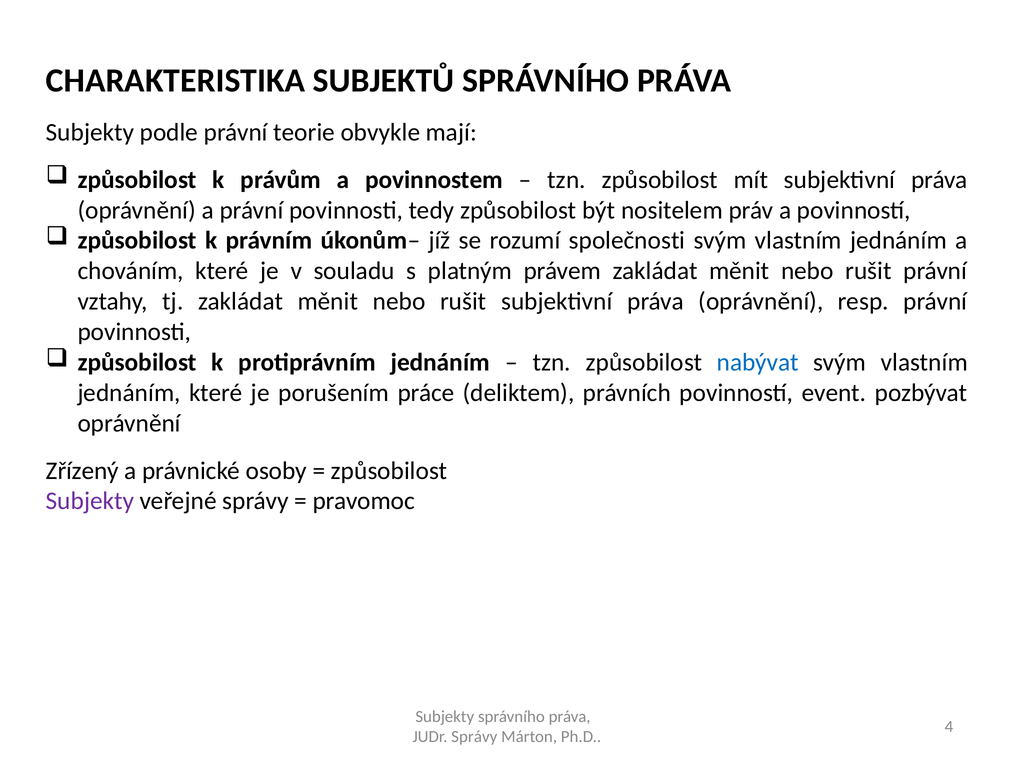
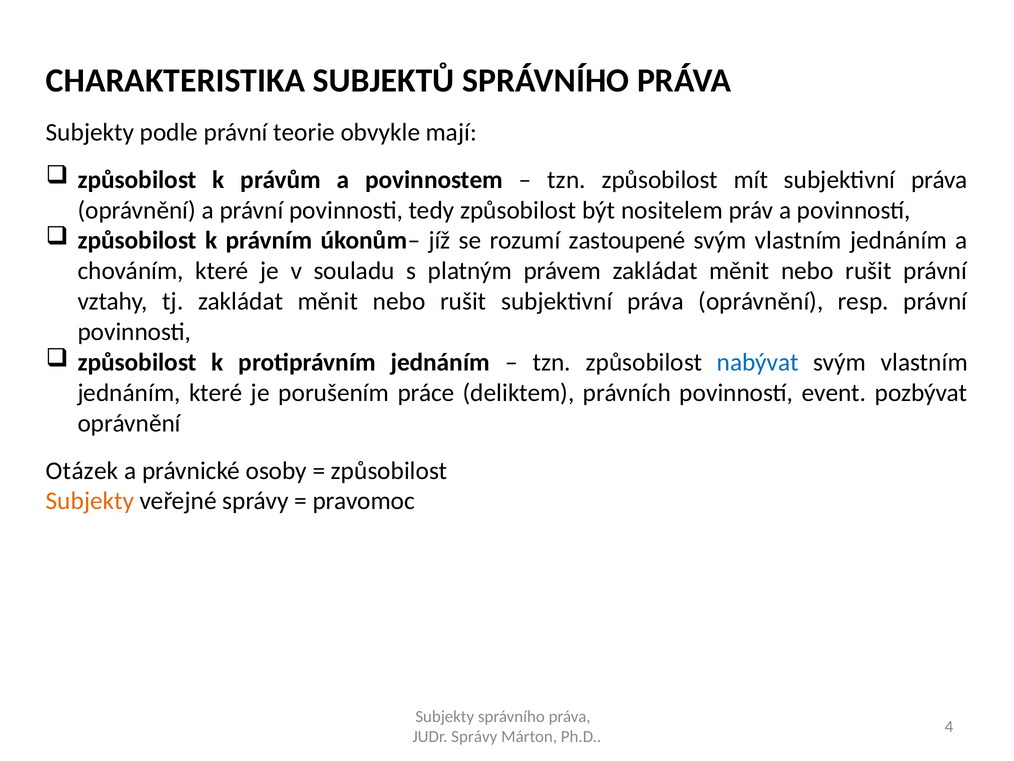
společnosti: společnosti -> zastoupené (627, 240)
Zřízený: Zřízený -> Otázek (82, 470)
Subjekty colour: purple -> orange (90, 501)
